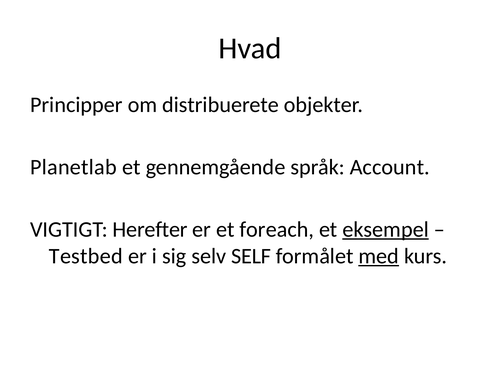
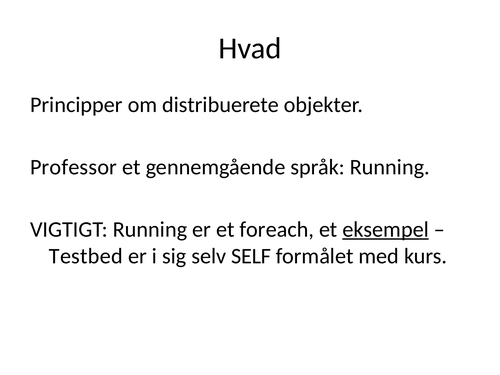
Planetlab: Planetlab -> Professor (74, 167)
språk Account: Account -> Running (390, 167)
VIGTIGT Herefter: Herefter -> Running (150, 229)
med underline: present -> none (379, 256)
